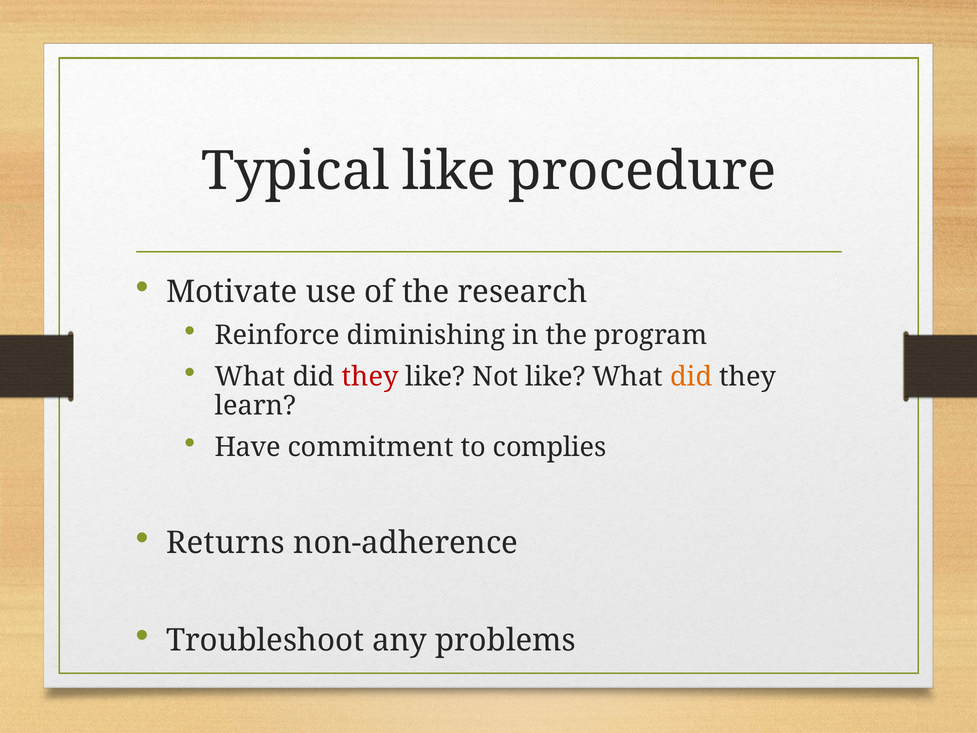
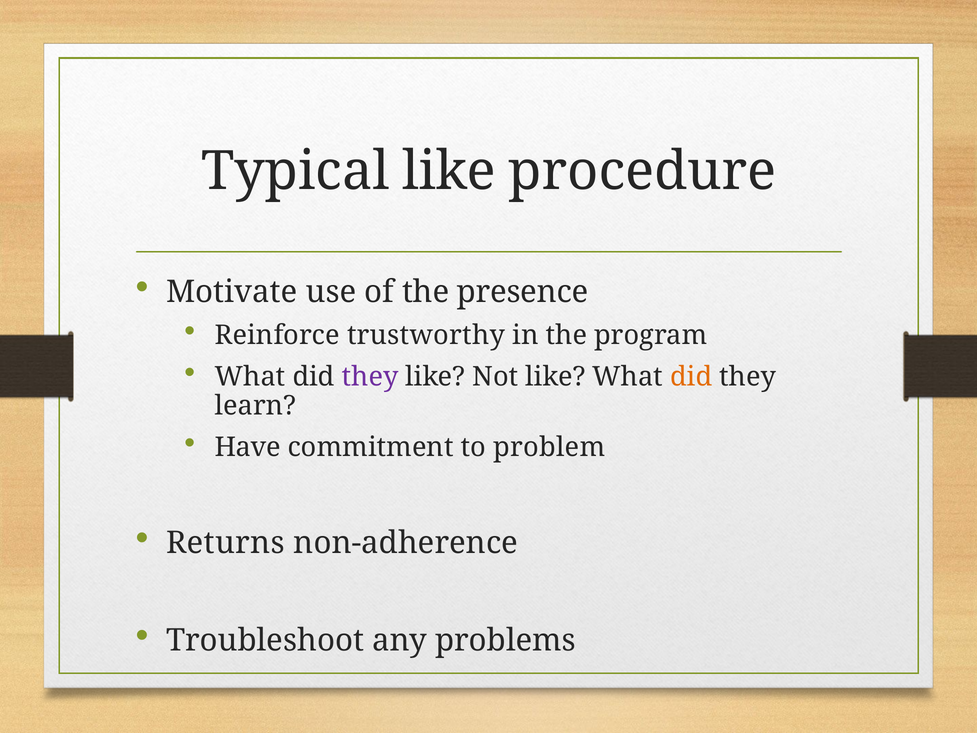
research: research -> presence (523, 292)
diminishing: diminishing -> trustworthy (426, 335)
they colour: red -> purple (370, 376)
complies: complies -> problem (549, 447)
